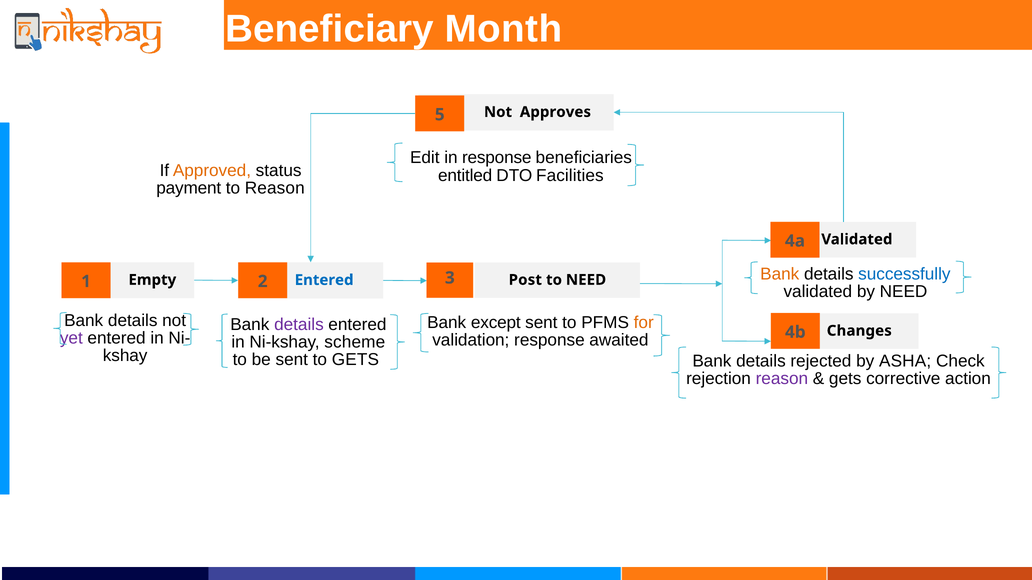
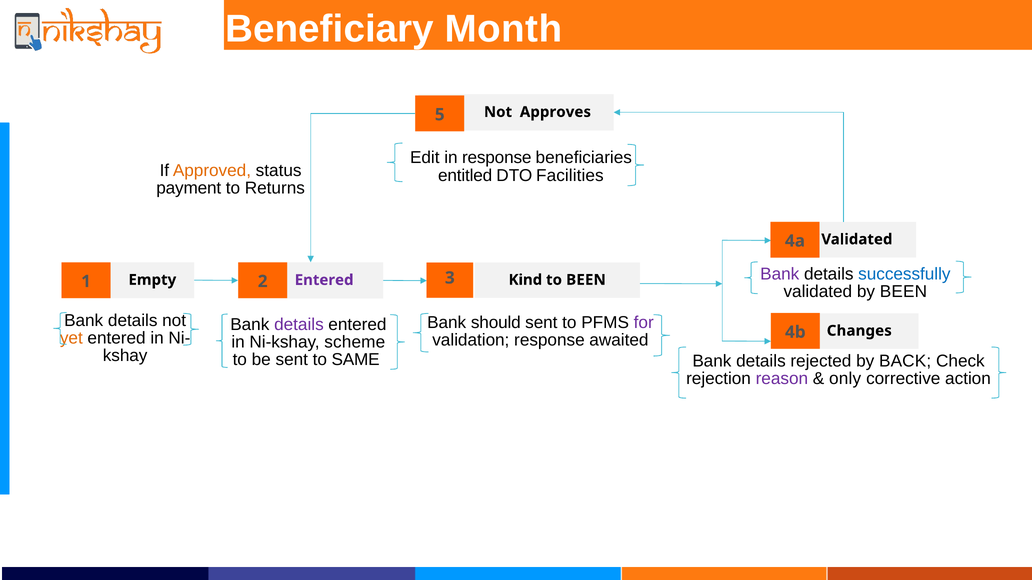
to Reason: Reason -> Returns (275, 188)
Bank colour: orange -> purple (780, 275)
Post: Post -> Kind (525, 280)
to NEED: NEED -> BEEN (586, 280)
Entered colour: blue -> purple (324, 280)
by NEED: NEED -> BEEN (903, 292)
except: except -> should (496, 323)
for colour: orange -> purple (644, 323)
yet colour: purple -> orange (71, 338)
to GETS: GETS -> SAME (356, 360)
ASHA: ASHA -> BACK (905, 361)
gets: gets -> only (845, 379)
